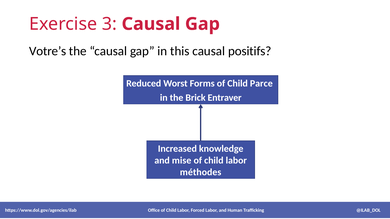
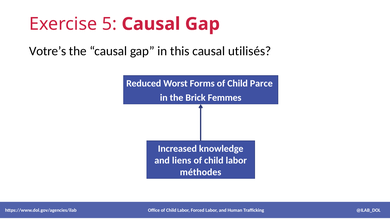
3: 3 -> 5 (109, 24)
positifs: positifs -> utilisés (250, 51)
Entraver: Entraver -> Femmes (225, 98)
mise: mise -> liens (182, 161)
